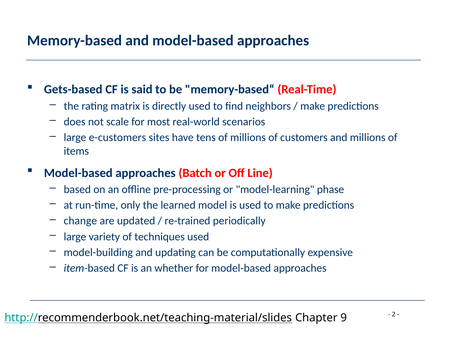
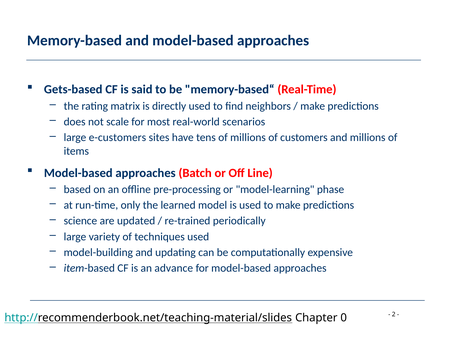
change: change -> science (80, 221)
whether: whether -> advance (174, 268)
9: 9 -> 0 (344, 318)
